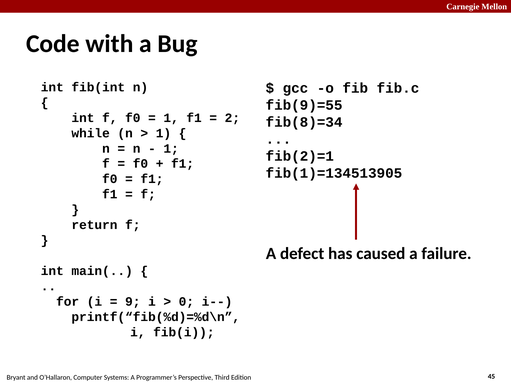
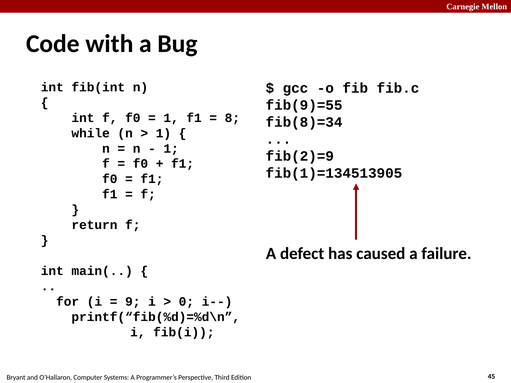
2: 2 -> 8 (232, 118)
fib(2)=1: fib(2)=1 -> fib(2)=9 (300, 156)
